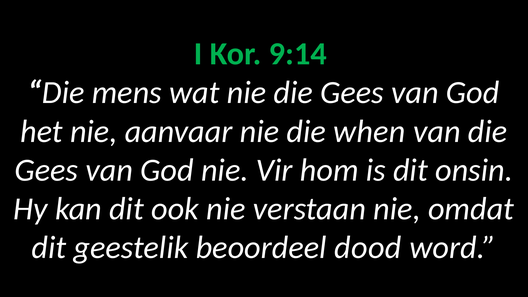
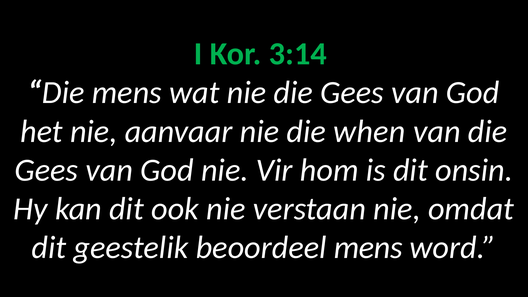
9:14: 9:14 -> 3:14 (298, 54)
beoordeel dood: dood -> mens (368, 248)
